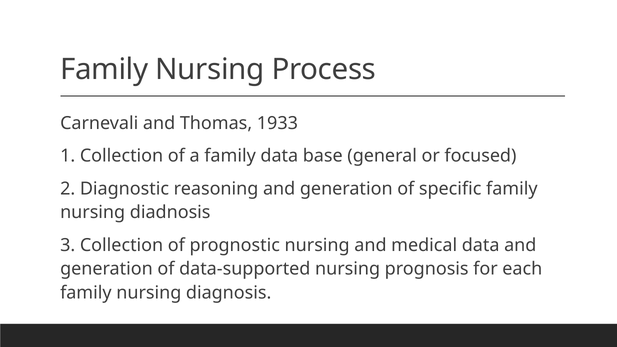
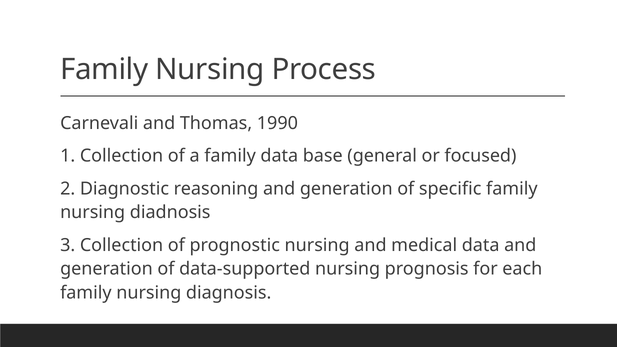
1933: 1933 -> 1990 (277, 123)
